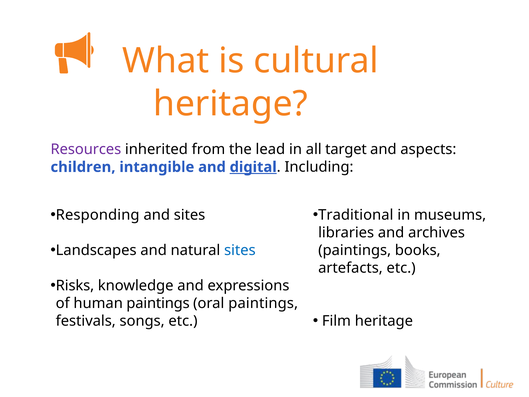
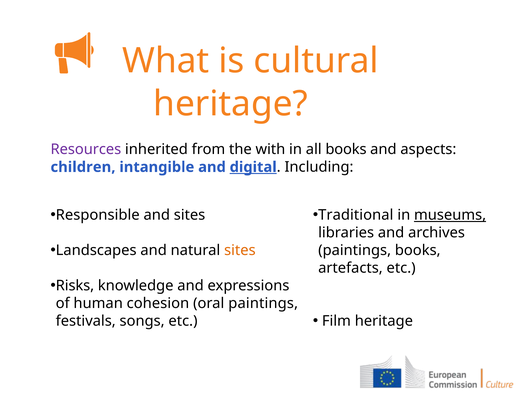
lead: lead -> with (270, 149)
all target: target -> books (346, 149)
Responding: Responding -> Responsible (98, 215)
museums underline: none -> present (450, 215)
sites colour: blue -> orange (240, 250)
human paintings: paintings -> cohesion (158, 303)
